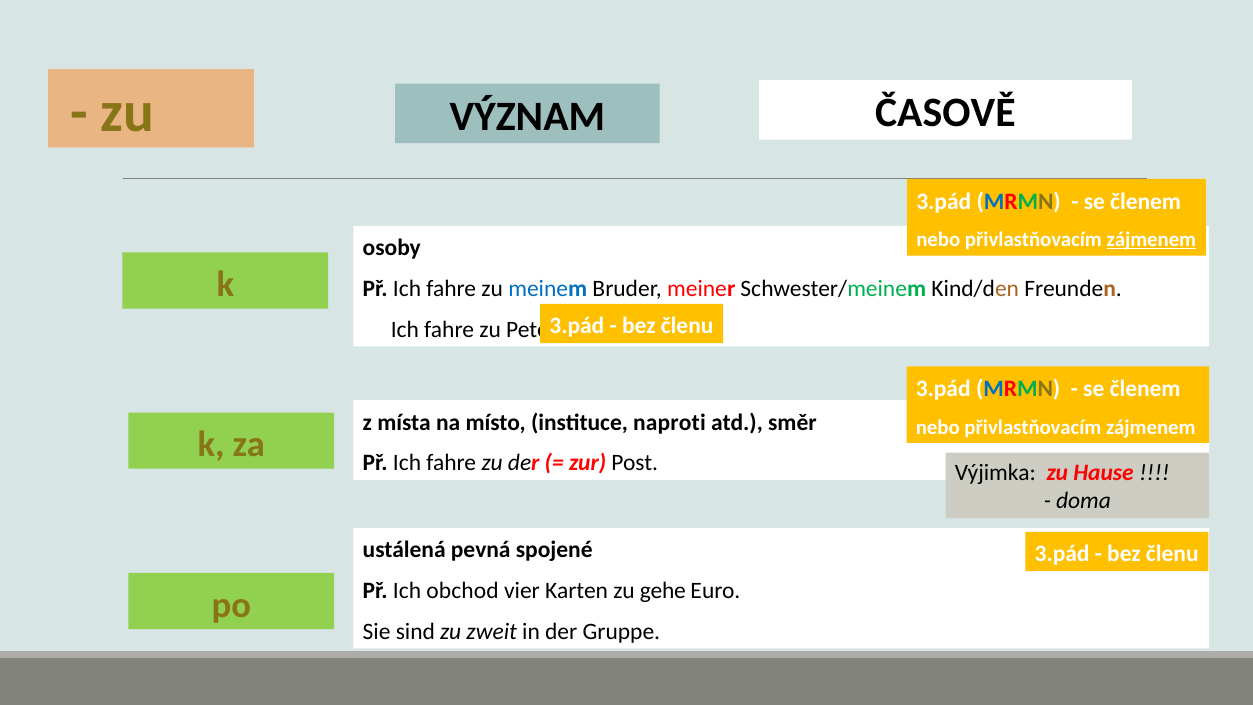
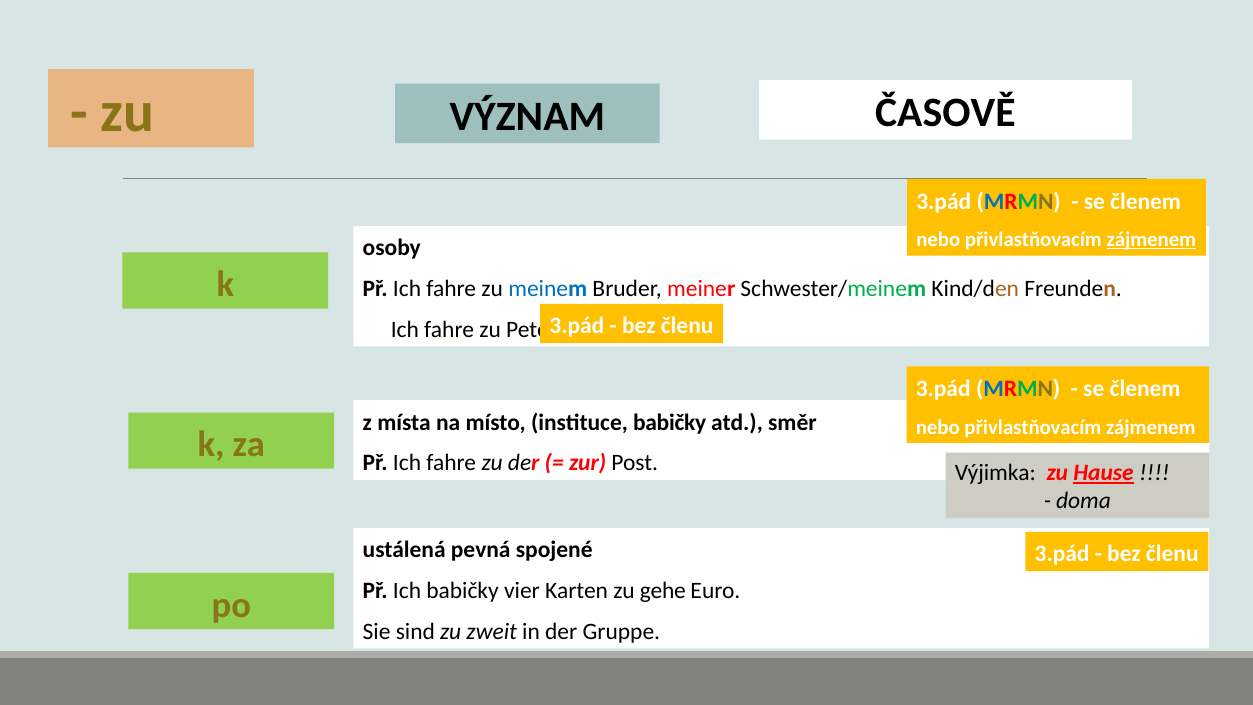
instituce naproti: naproti -> babičky (670, 422)
Hause underline: none -> present (1104, 473)
Ich obchod: obchod -> babičky (463, 591)
